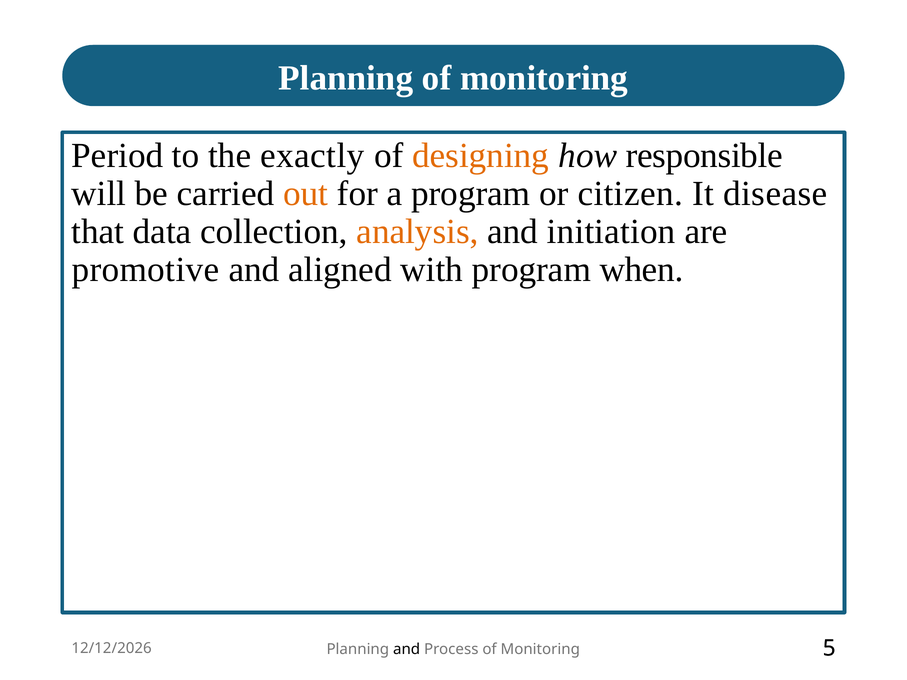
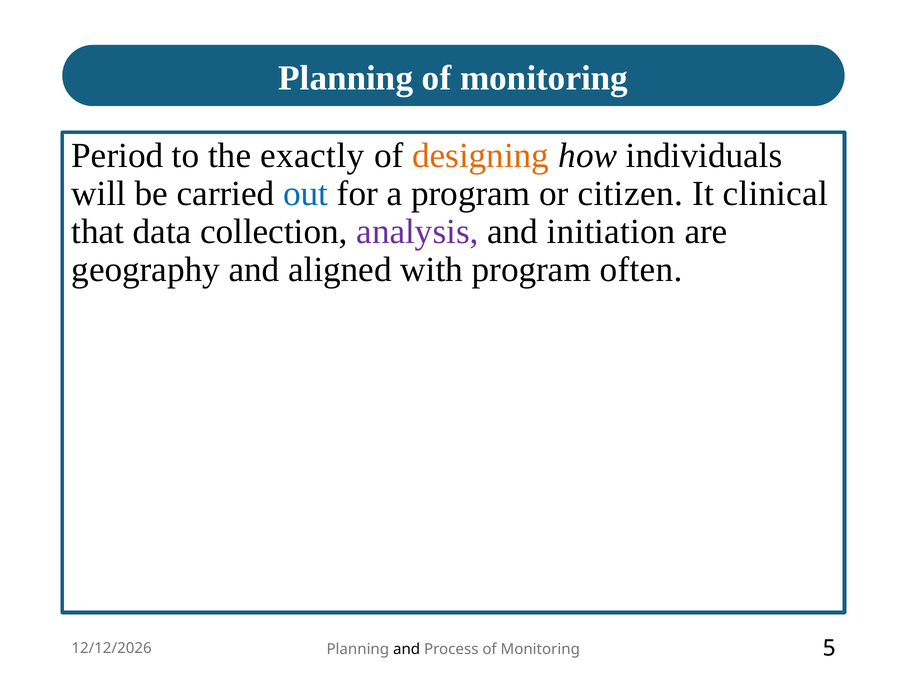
responsible: responsible -> individuals (704, 156)
out colour: orange -> blue (306, 194)
disease: disease -> clinical (775, 194)
analysis colour: orange -> purple (417, 232)
promotive: promotive -> geography (146, 270)
when: when -> often (641, 270)
